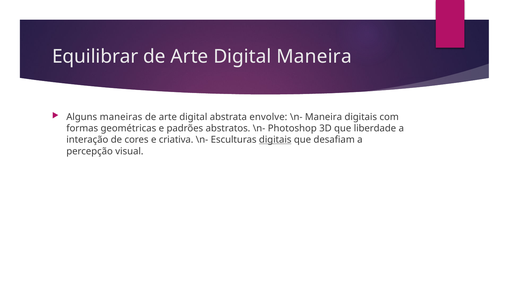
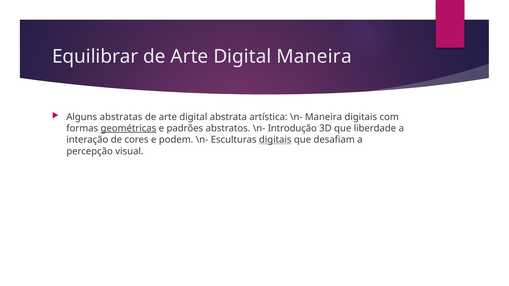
maneiras: maneiras -> abstratas (121, 117)
envolve: envolve -> artística (268, 117)
geométricas underline: none -> present (128, 128)
Photoshop: Photoshop -> Introdução (292, 128)
criativa: criativa -> podem (176, 140)
